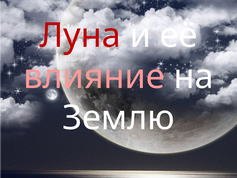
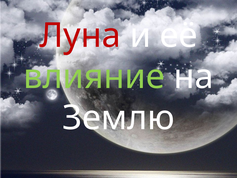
влияние colour: pink -> light green (94, 77)
